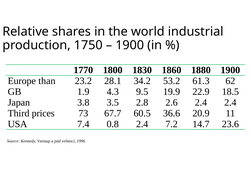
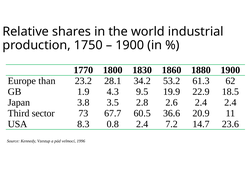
prices: prices -> sector (43, 113)
7.4: 7.4 -> 8.3 (83, 124)
